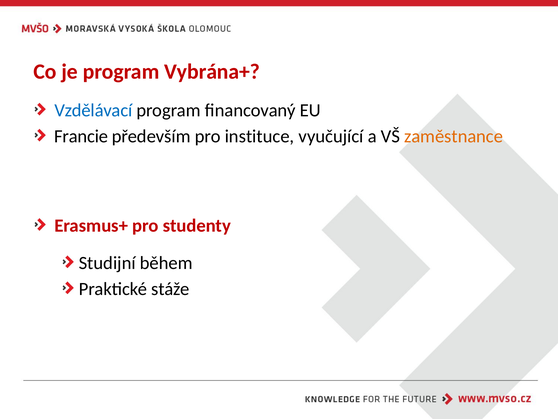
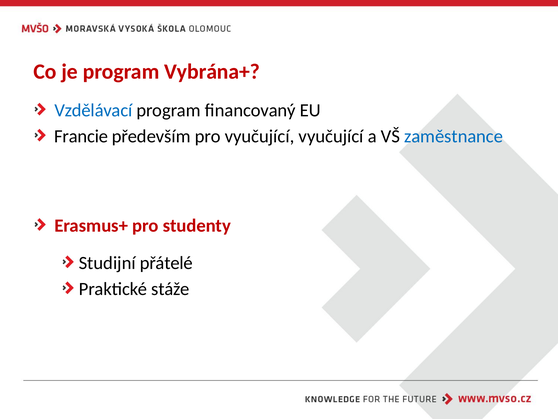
pro instituce: instituce -> vyučující (260, 136)
zaměstnance colour: orange -> blue (454, 136)
během: během -> přátelé (166, 263)
